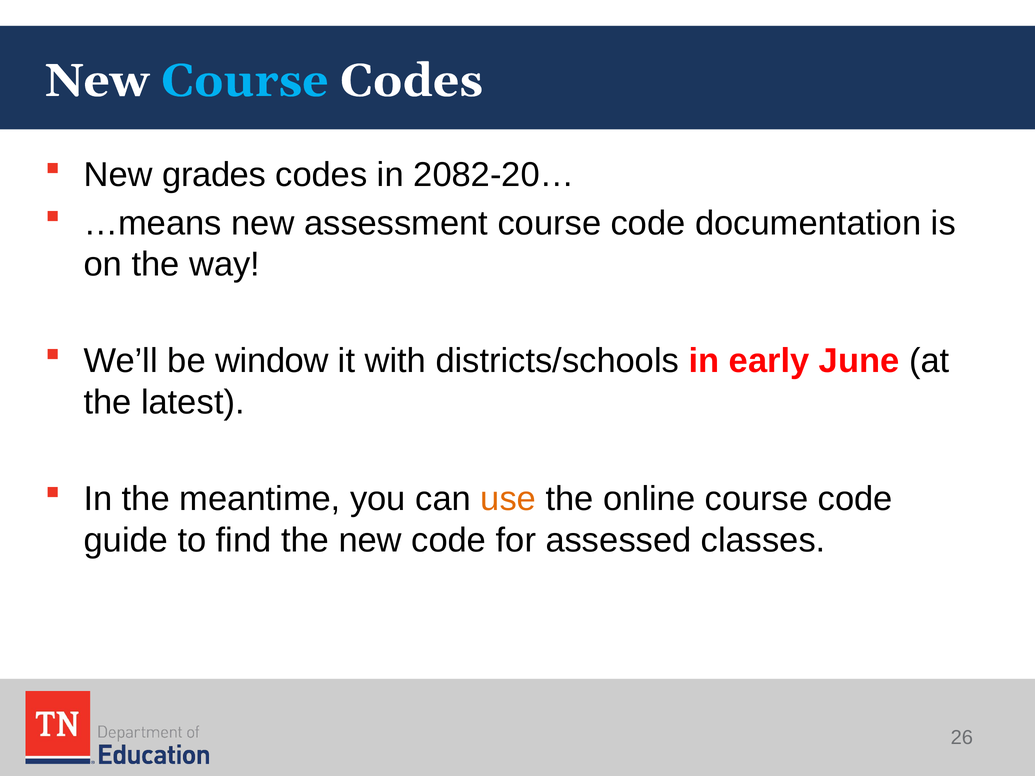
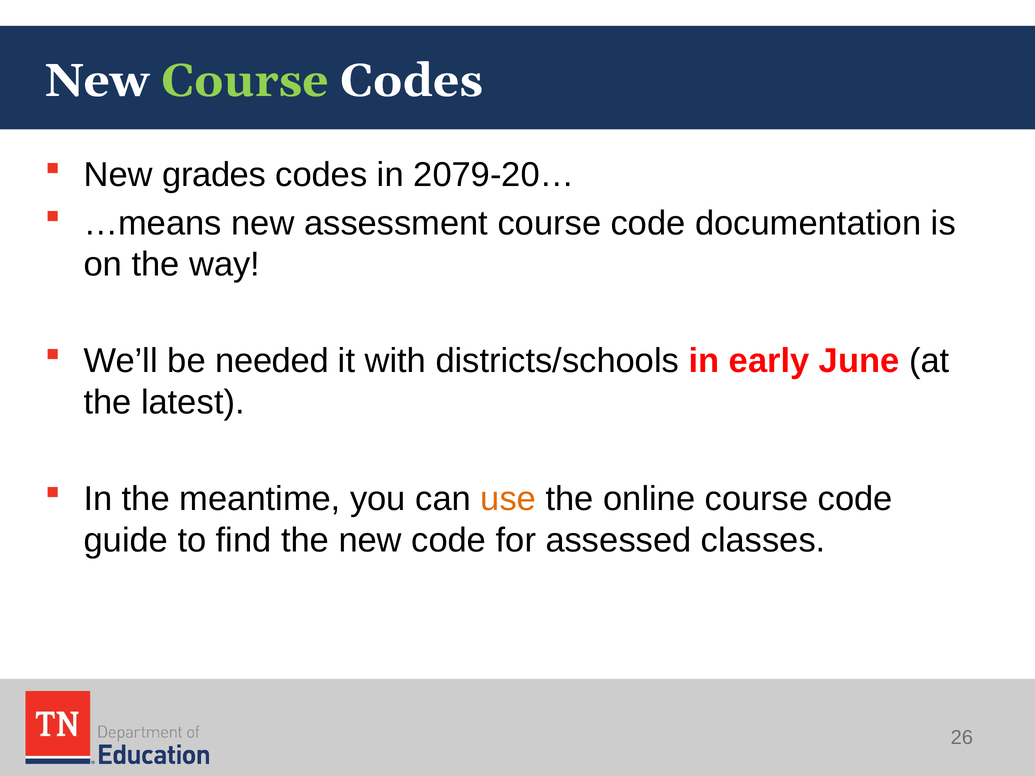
Course colour: light blue -> light green (245, 81)
2082-20…: 2082-20… -> 2079-20… (494, 175)
window: window -> needed (272, 361)
